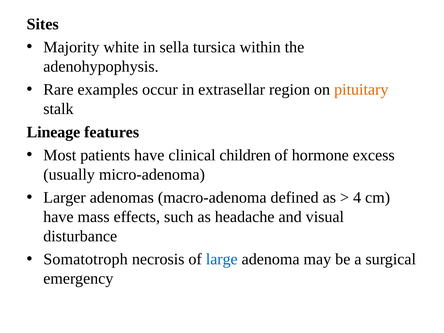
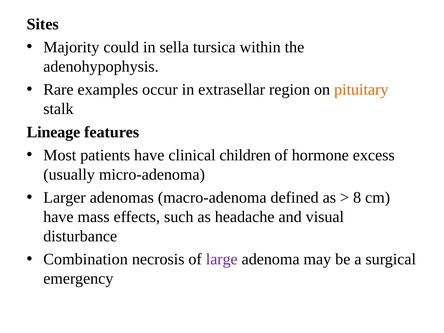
white: white -> could (121, 47)
4: 4 -> 8 (357, 198)
Somatotroph: Somatotroph -> Combination (86, 259)
large colour: blue -> purple (222, 259)
